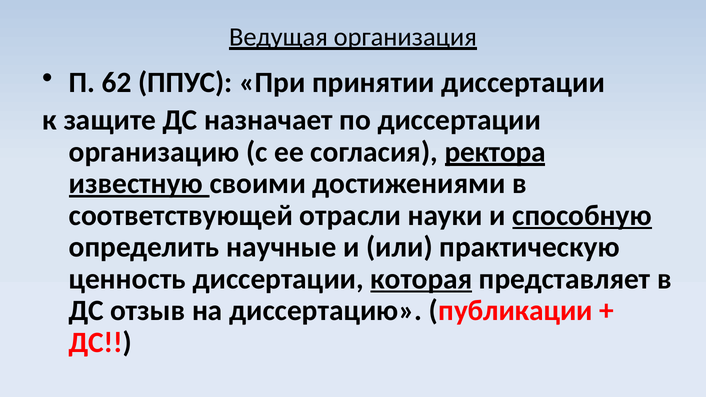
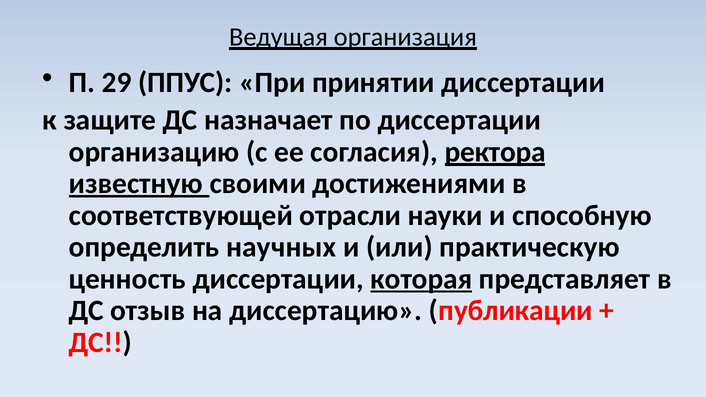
62: 62 -> 29 (117, 83)
способную underline: present -> none (582, 216)
научные: научные -> научных (281, 247)
